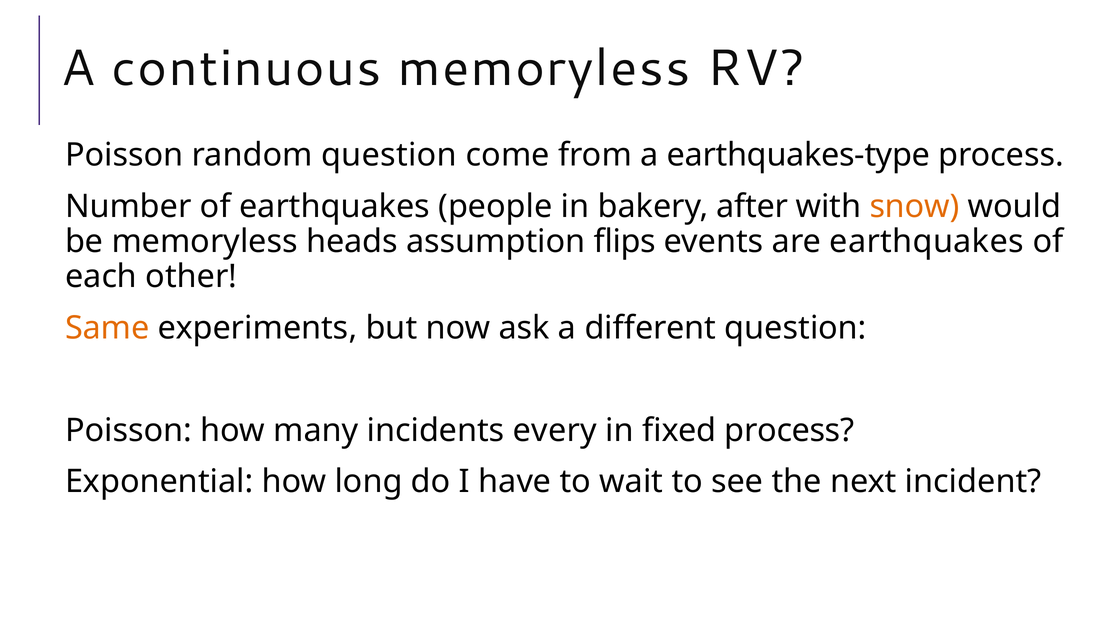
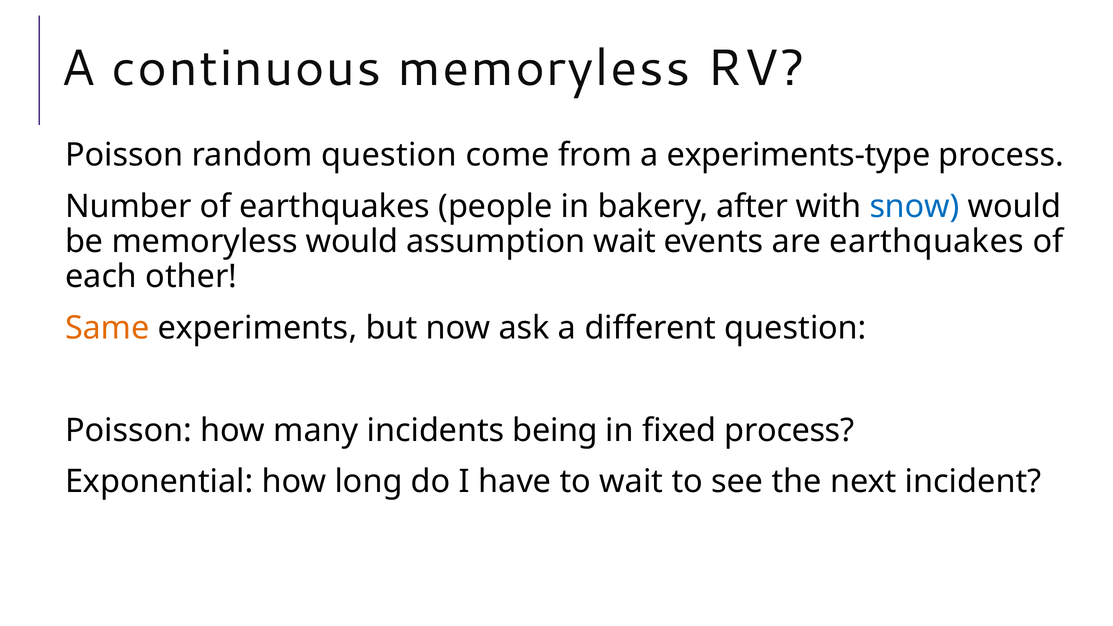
earthquakes-type: earthquakes-type -> experiments-type (798, 155)
snow colour: orange -> blue (914, 206)
memoryless heads: heads -> would (352, 242)
assumption flips: flips -> wait (625, 242)
every: every -> being (555, 430)
